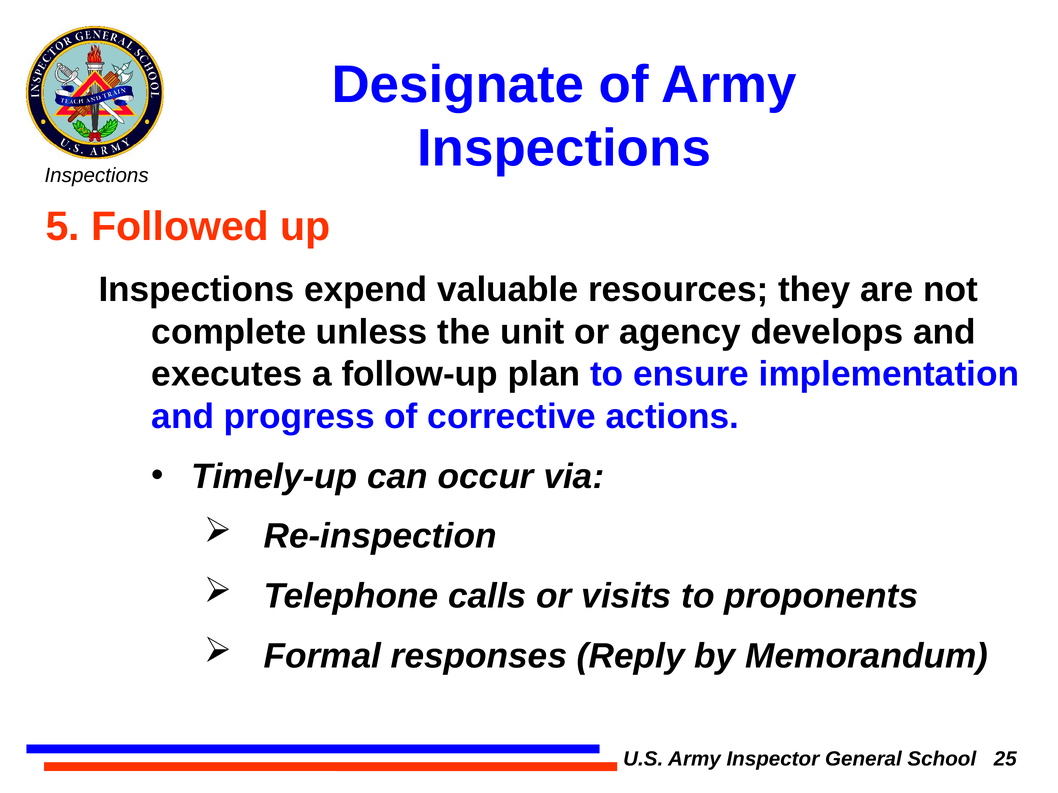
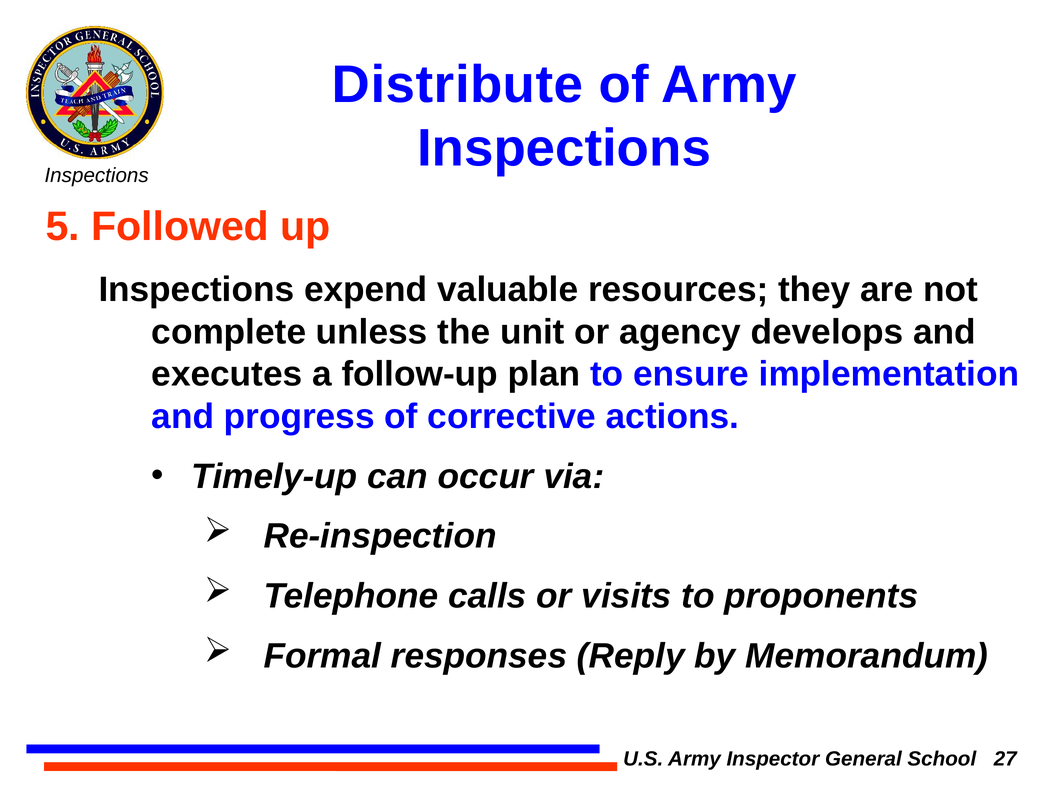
Designate: Designate -> Distribute (458, 85)
25: 25 -> 27 (1005, 760)
